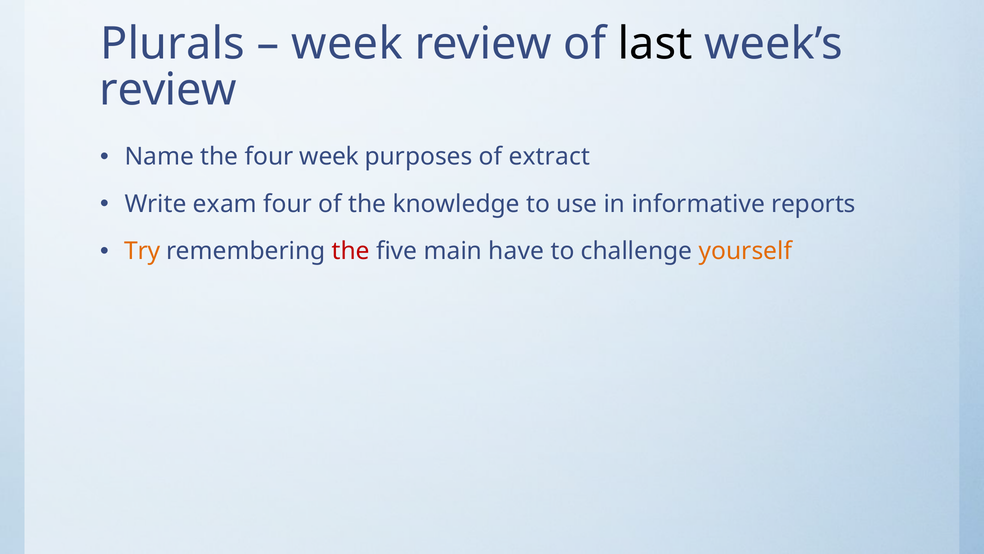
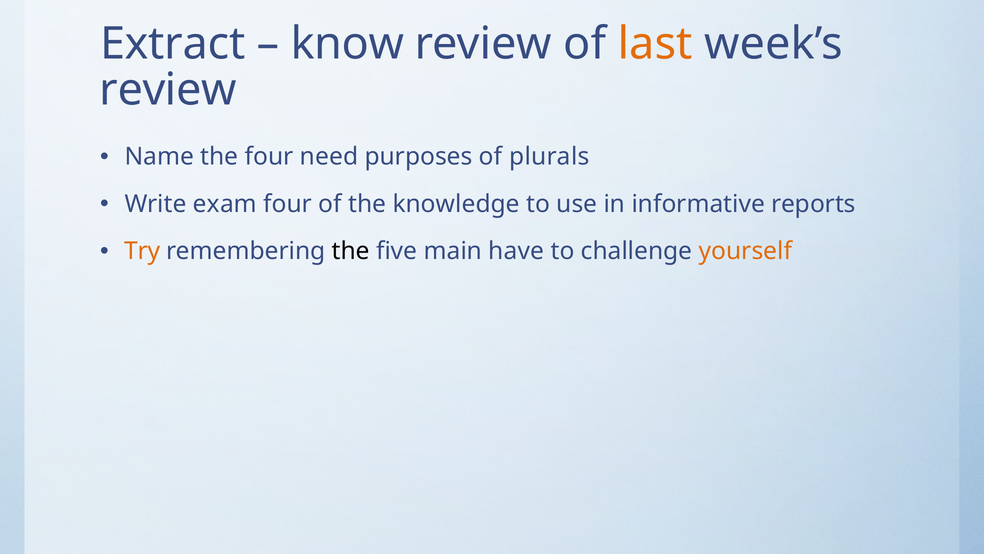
Plurals: Plurals -> Extract (173, 44)
week: week -> know (347, 44)
last colour: black -> orange (655, 44)
four week: week -> need (329, 157)
extract: extract -> plurals (549, 157)
the colour: red -> black (351, 251)
